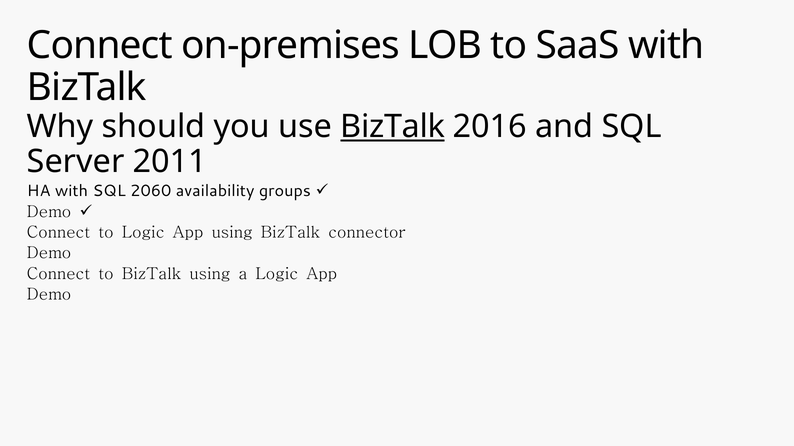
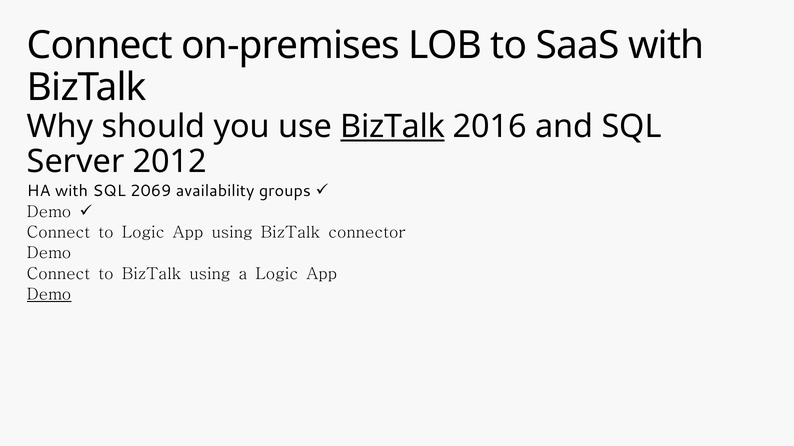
2011: 2011 -> 2012 (170, 162)
2060: 2060 -> 2069 (151, 191)
Demo underline: none -> present (49, 295)
